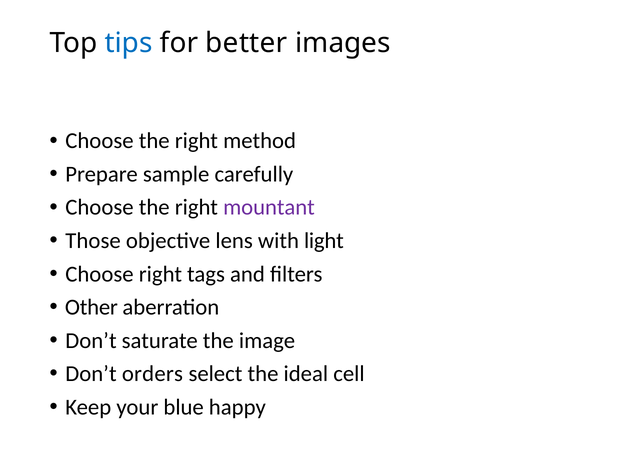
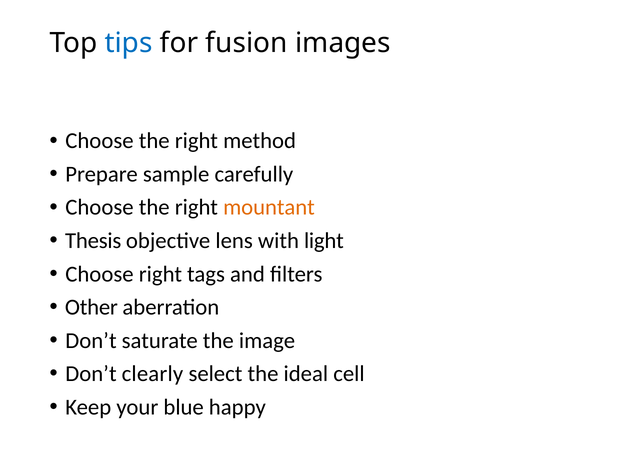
better: better -> fusion (247, 43)
mountant colour: purple -> orange (269, 208)
Those: Those -> Thesis (93, 241)
orders: orders -> clearly (152, 374)
